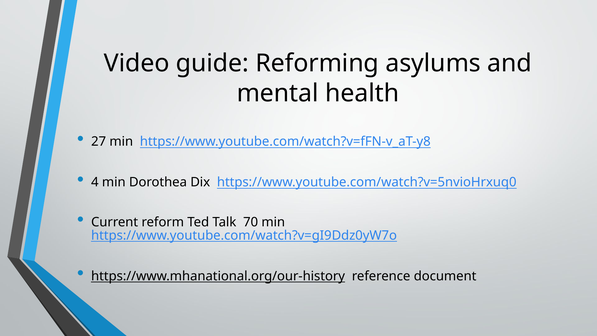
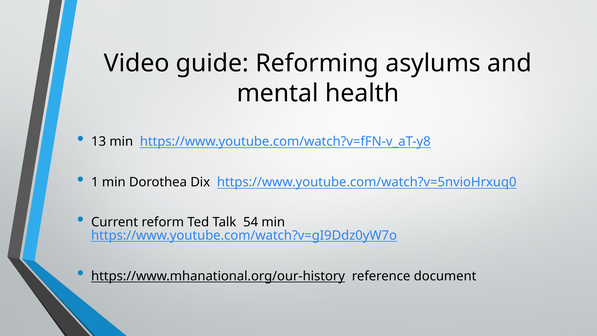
27: 27 -> 13 (99, 142)
4: 4 -> 1 (95, 182)
70: 70 -> 54 (251, 222)
